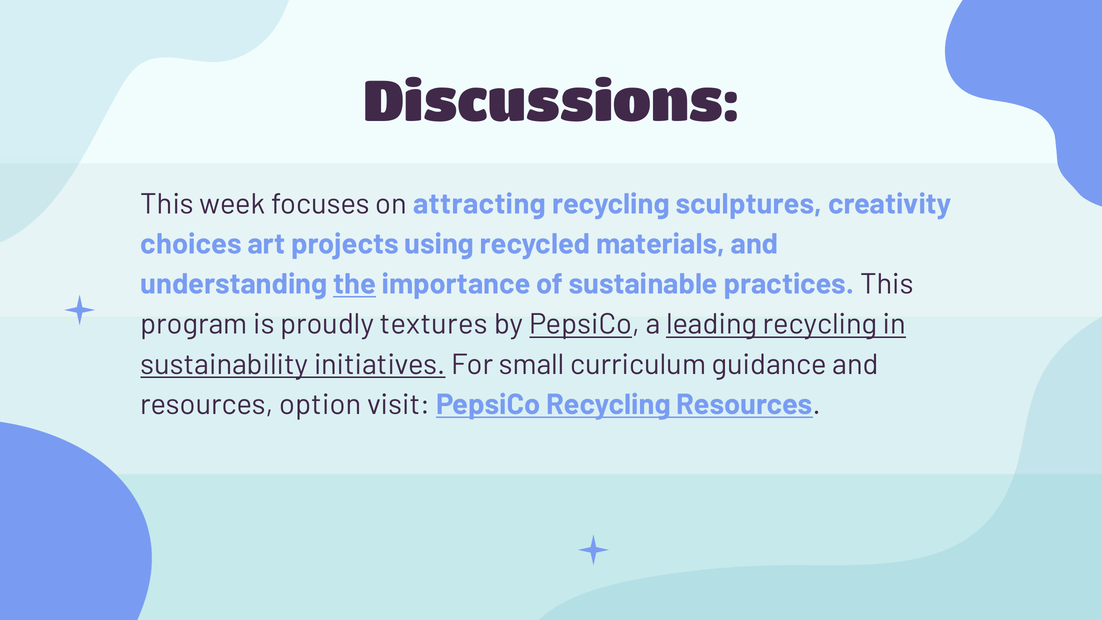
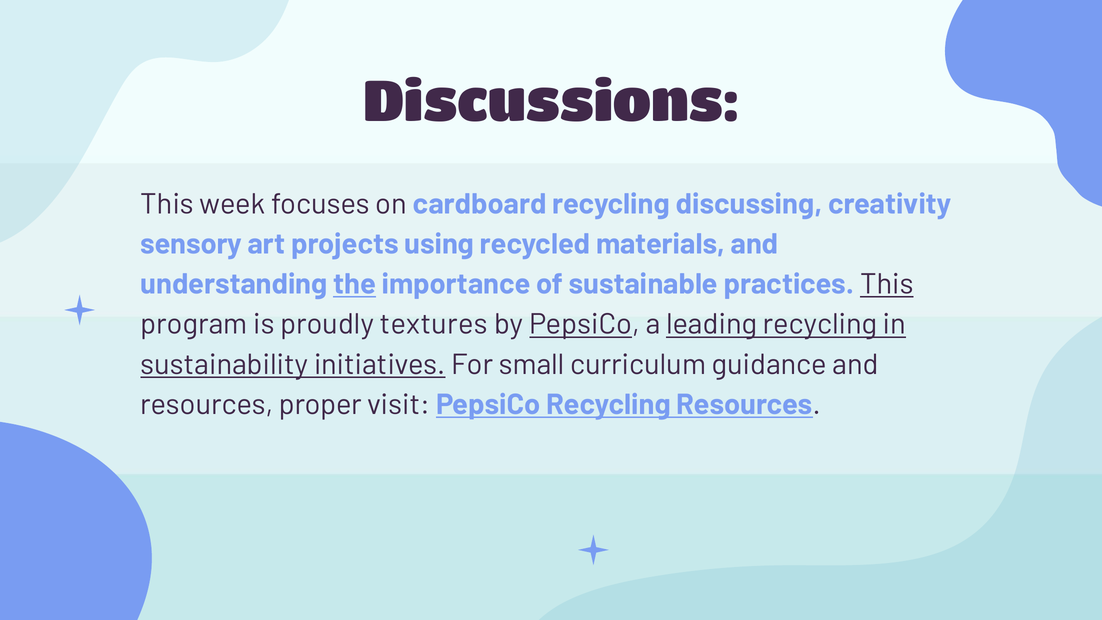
attracting: attracting -> cardboard (480, 204)
sculptures: sculptures -> discussing (749, 204)
choices: choices -> sensory (191, 244)
This underline: none -> present (887, 284)
option: option -> proper (320, 404)
